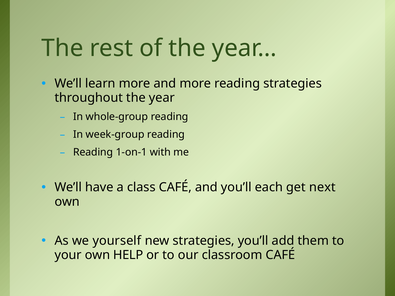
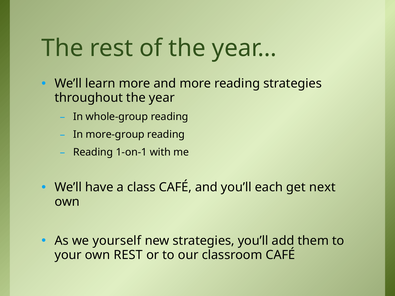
week-group: week-group -> more-group (115, 135)
own HELP: HELP -> REST (128, 255)
